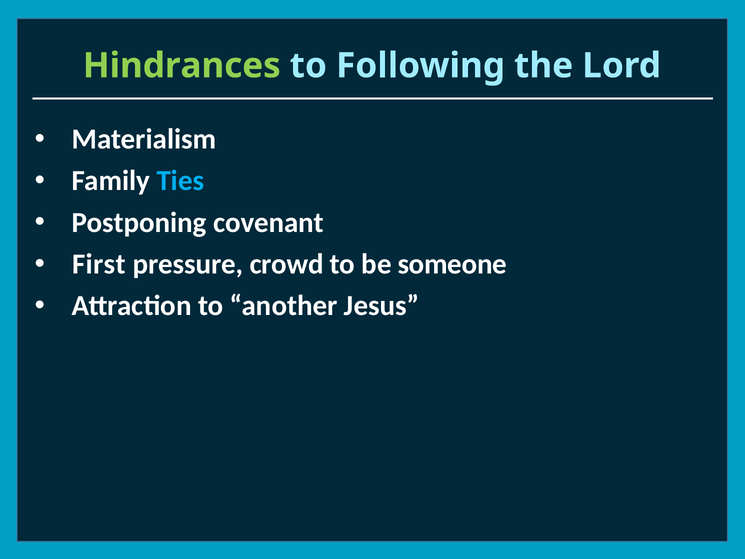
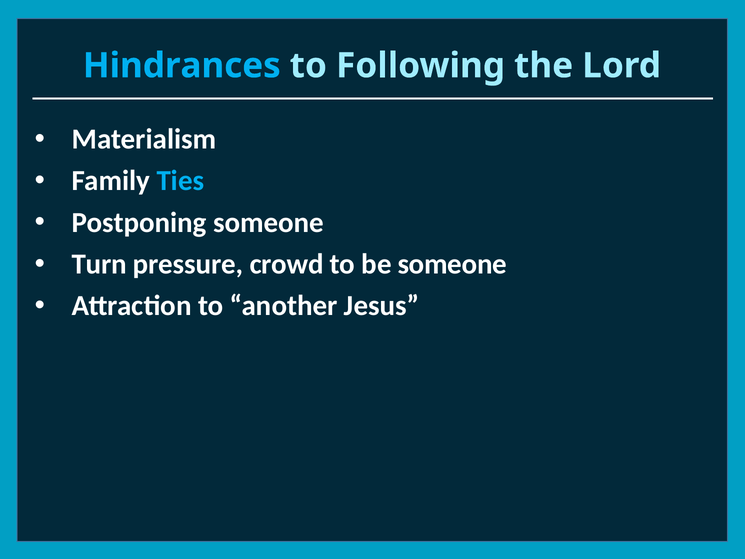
Hindrances colour: light green -> light blue (182, 66)
Postponing covenant: covenant -> someone (268, 222)
First: First -> Turn (99, 264)
